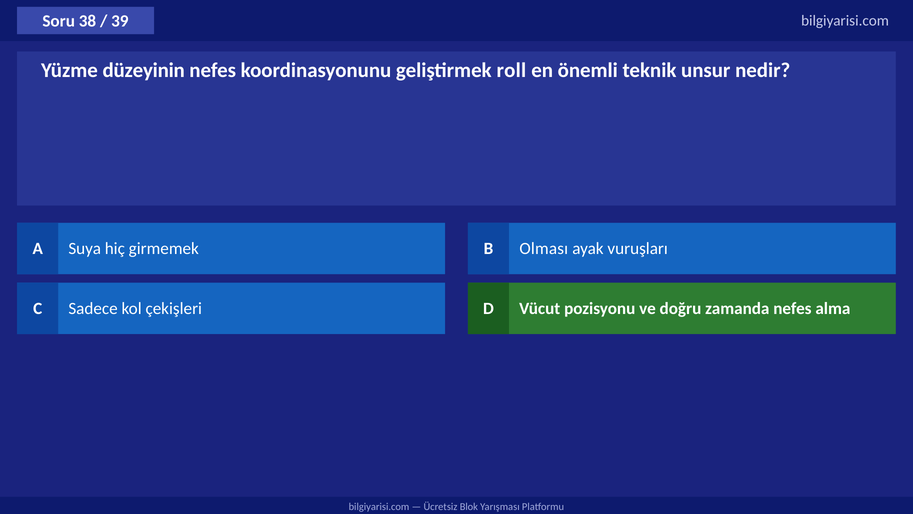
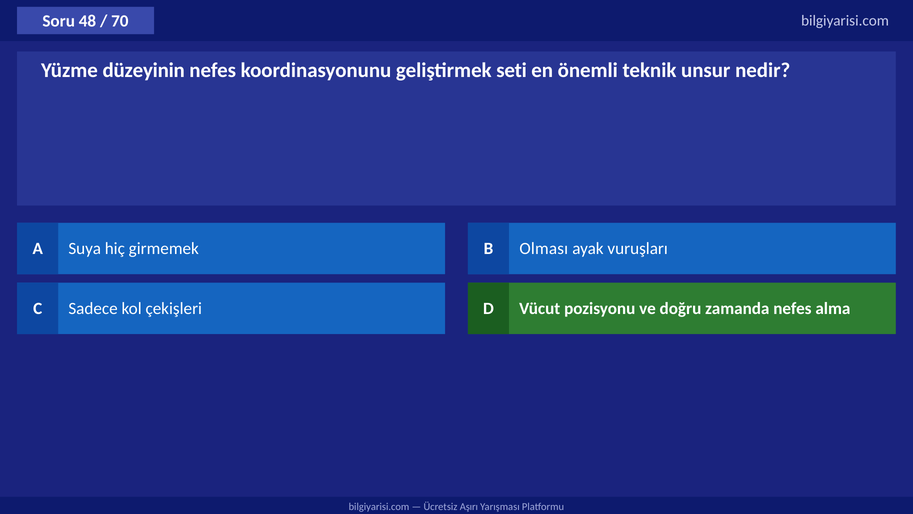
38: 38 -> 48 (87, 21)
39: 39 -> 70 (120, 21)
roll: roll -> seti (512, 70)
Blok: Blok -> Aşırı (469, 506)
